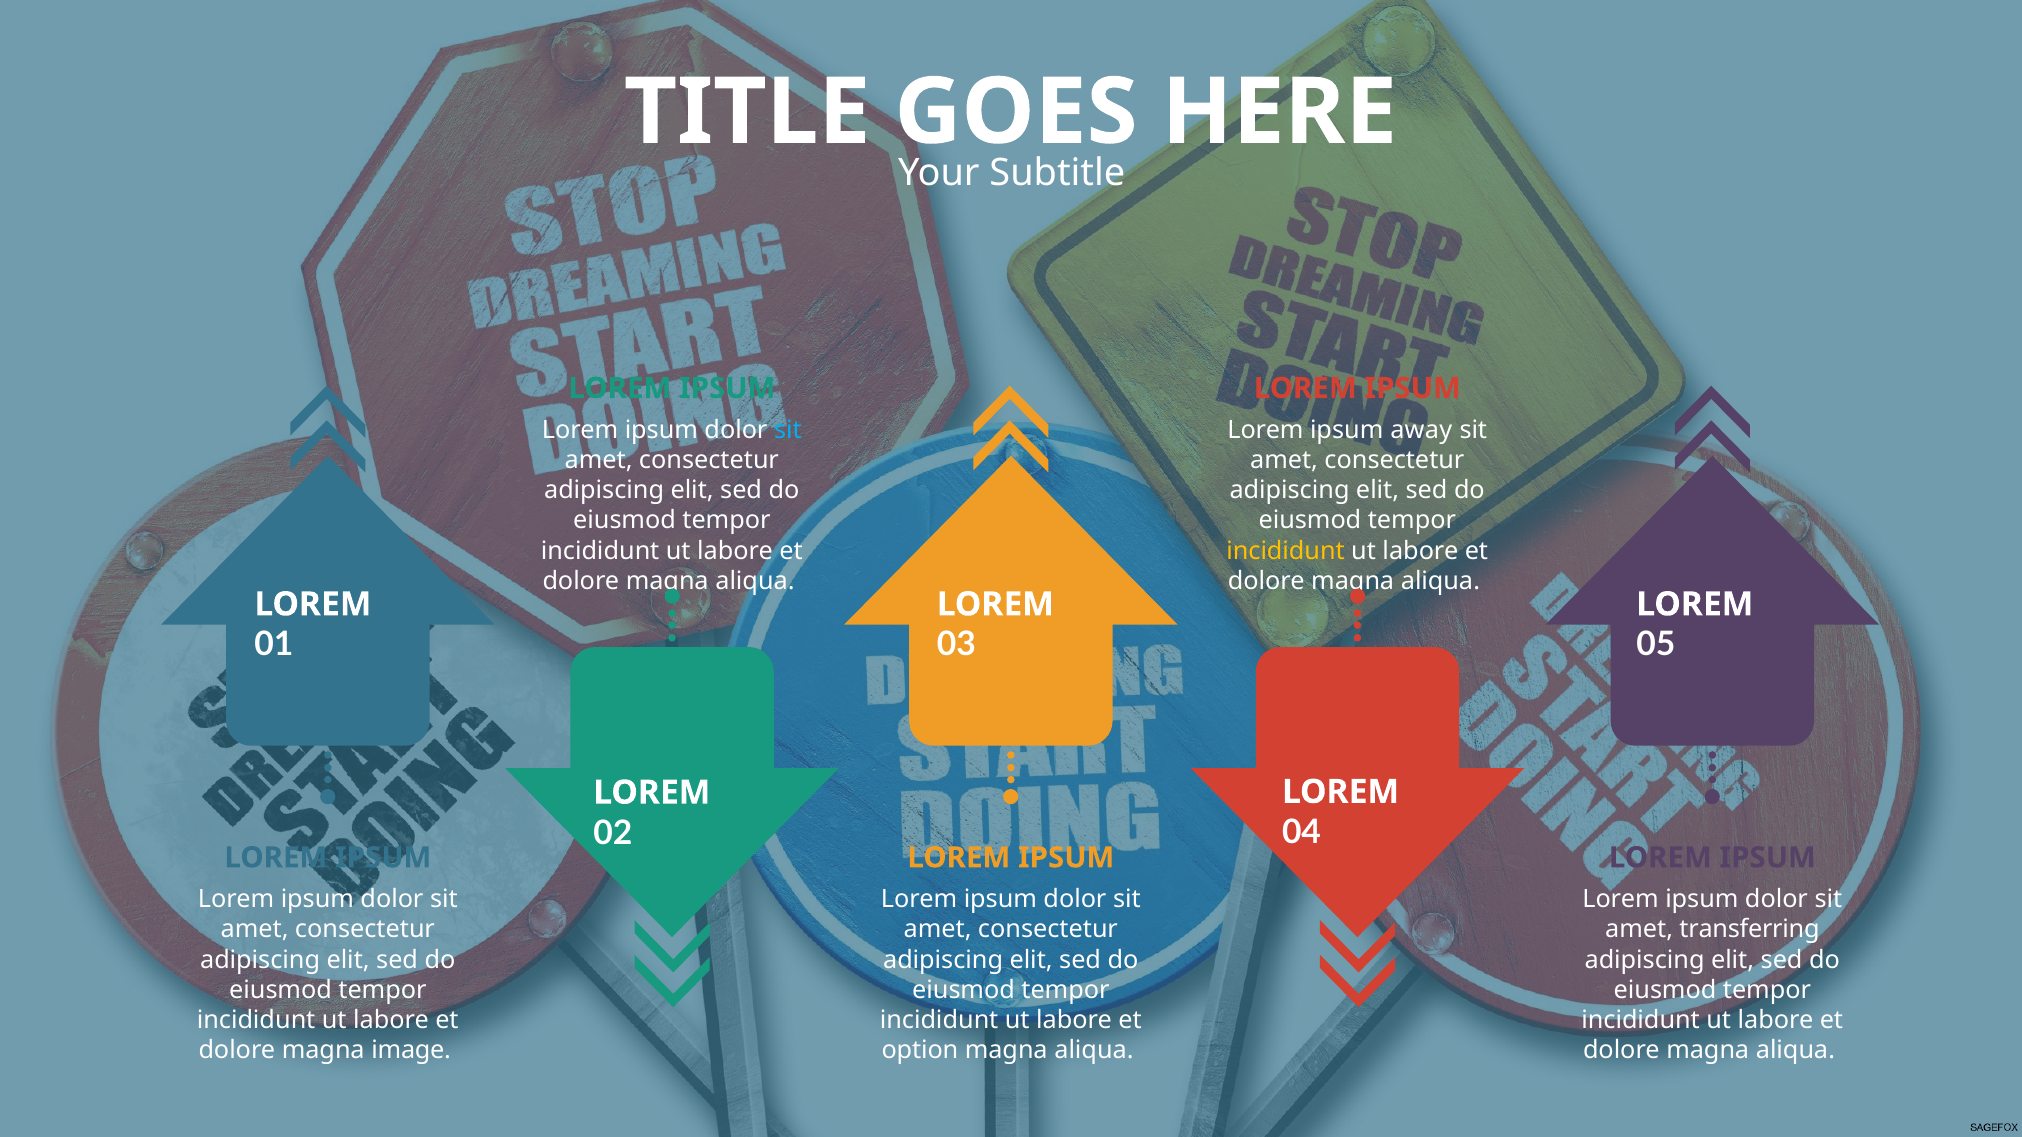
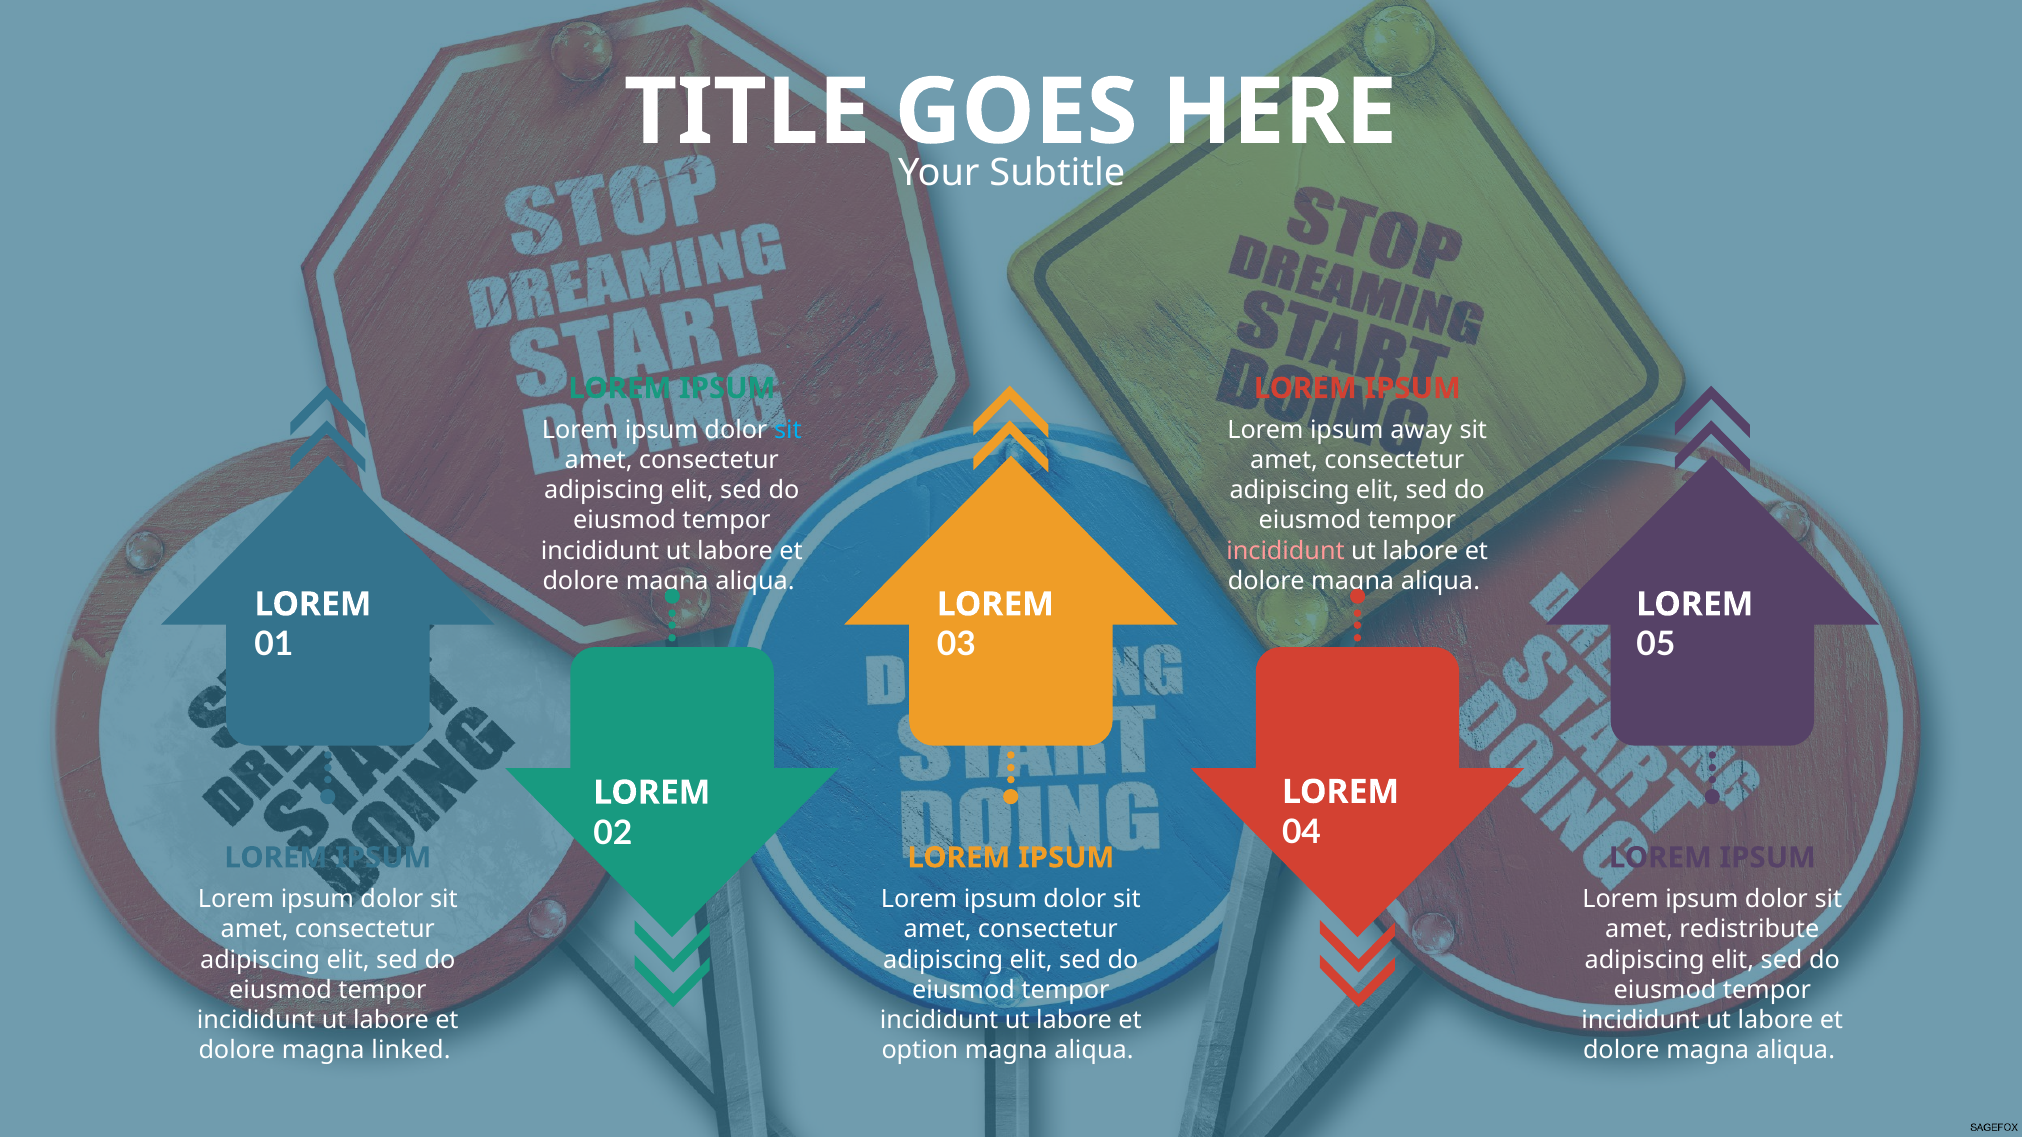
incididunt colour: yellow -> pink (1286, 551)
transferring: transferring -> redistribute (1749, 930)
image: image -> linked (411, 1051)
